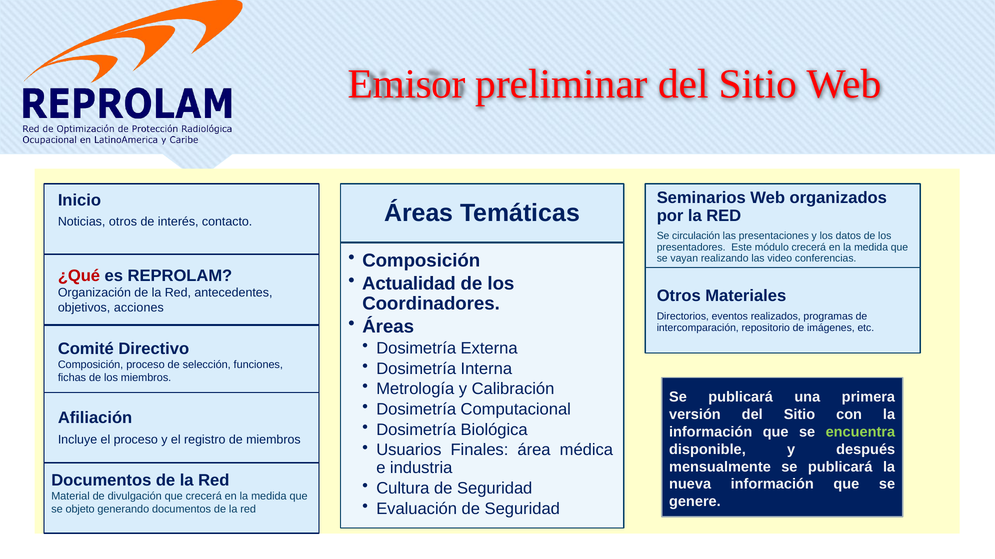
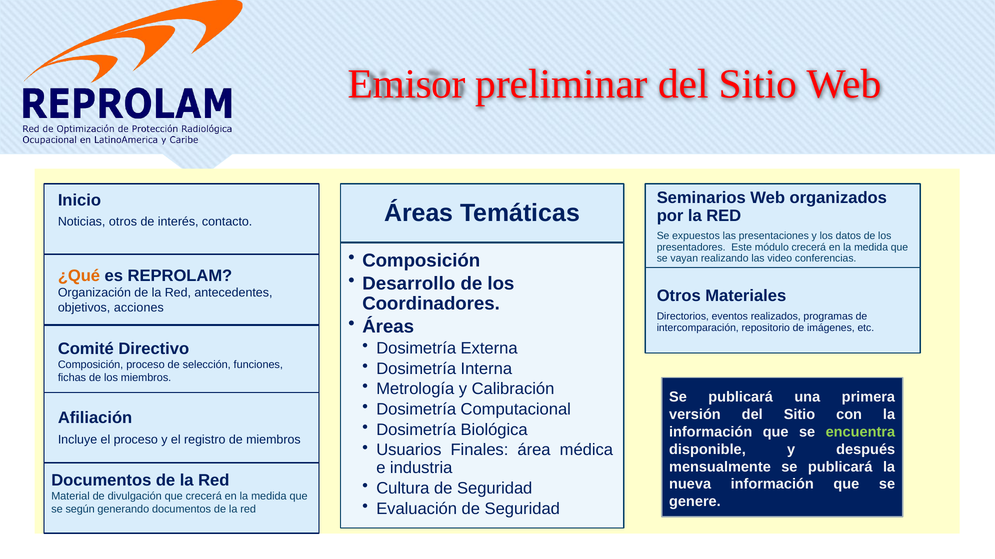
circulación: circulación -> expuestos (696, 236)
¿Qué colour: red -> orange (79, 276)
Actualidad: Actualidad -> Desarrollo (409, 284)
objeto: objeto -> según (80, 510)
